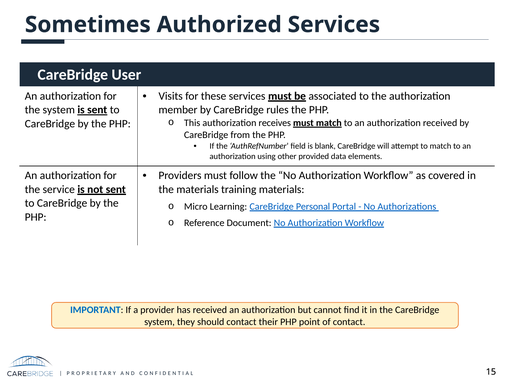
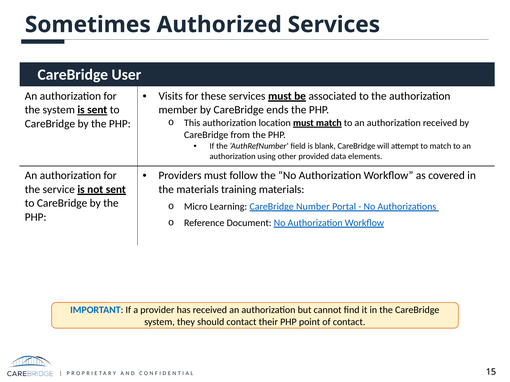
rules: rules -> ends (277, 110)
receives: receives -> location (275, 123)
Personal: Personal -> Number (313, 207)
